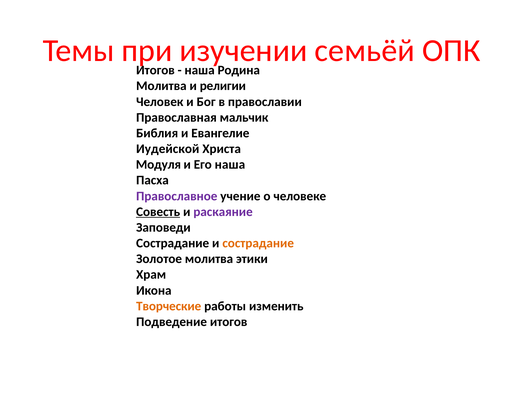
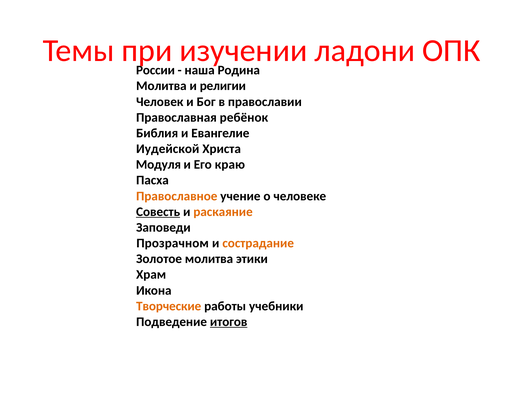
семьёй: семьёй -> ладони (365, 51)
Итогов: Итогов -> России (155, 70)
мальчик: мальчик -> ребёнок (244, 117)
Его наша: наша -> краю (230, 165)
Православное colour: purple -> orange (177, 196)
раскаяние colour: purple -> orange (223, 212)
Сострадание: Сострадание -> Прозрачном (173, 243)
изменить: изменить -> учебники (276, 306)
итогов underline: none -> present (229, 322)
